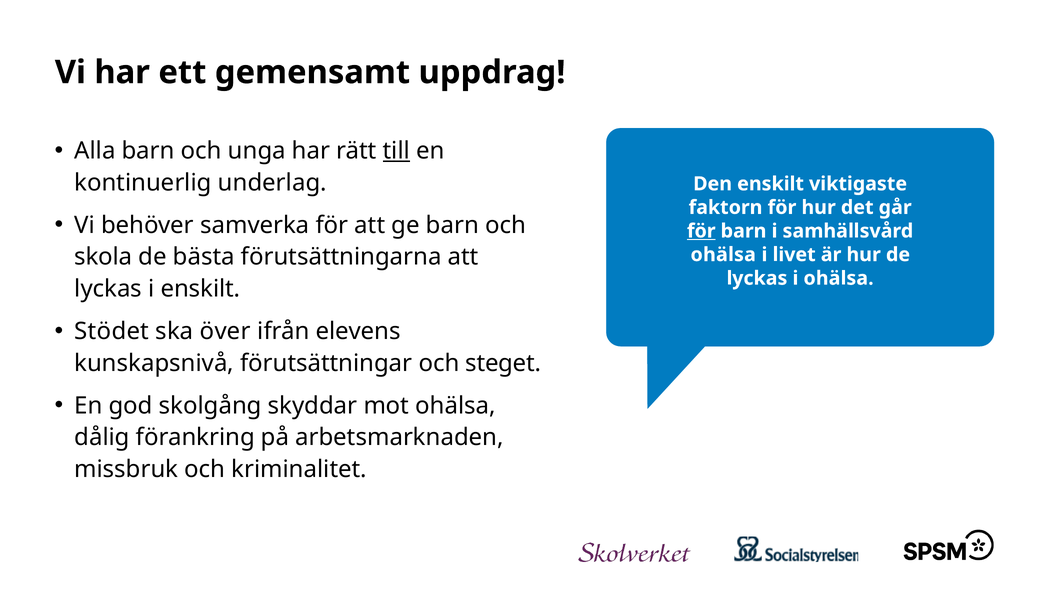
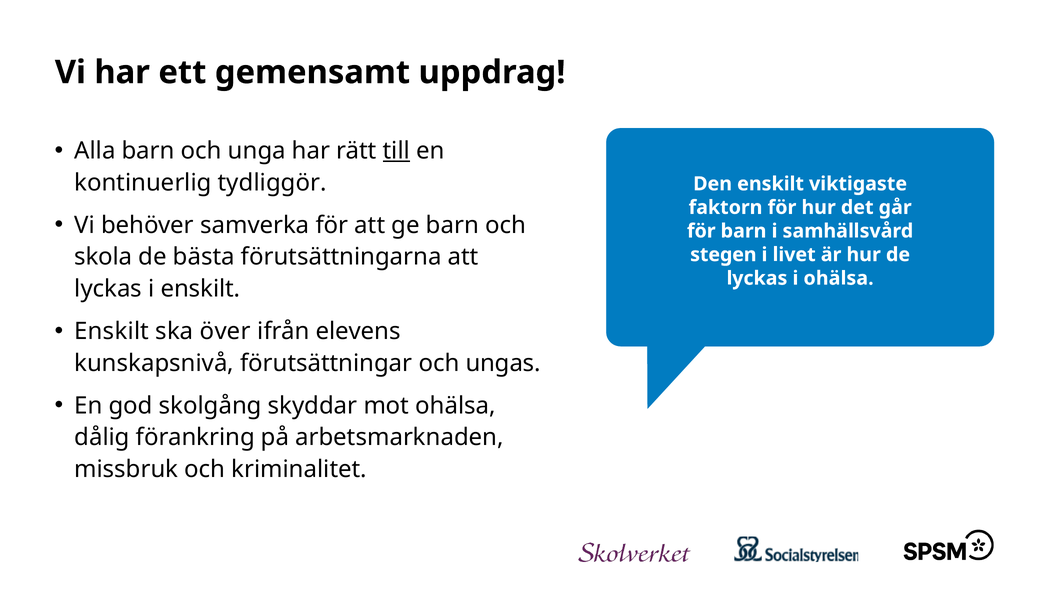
underlag: underlag -> tydliggör (272, 183)
för underline: present -> none (701, 231)
ohälsa: ohälsa -> stegen (723, 255)
Stödet: Stödet -> Enskilt (112, 331)
steget: steget -> ungas (503, 363)
